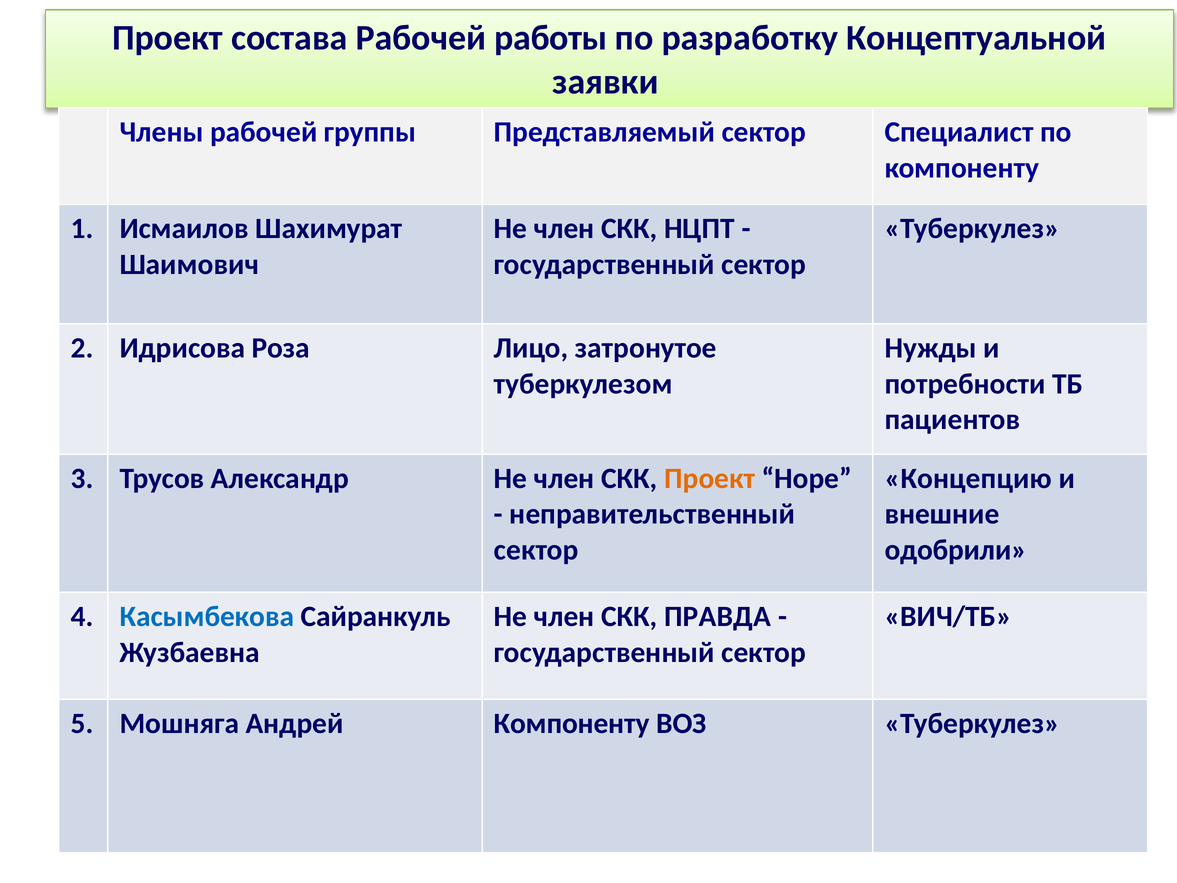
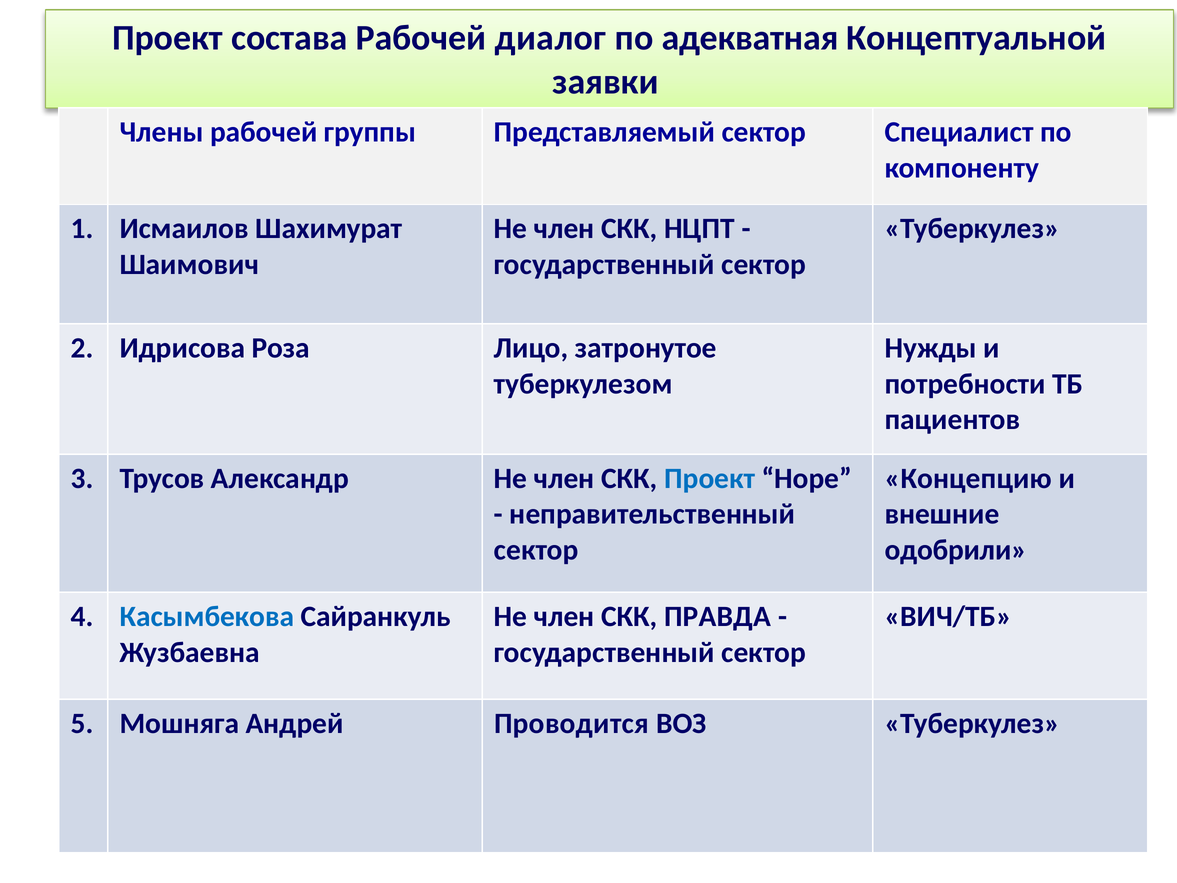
работы: работы -> диалог (550, 38)
разработку: разработку -> адекватная (750, 38)
Проект colour: orange -> blue (710, 478)
Андрей Компоненту: Компоненту -> Проводится (572, 723)
